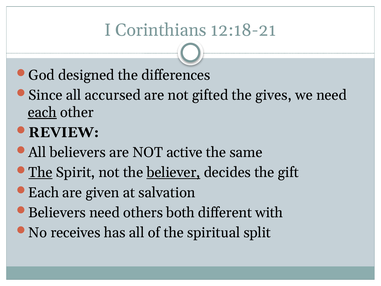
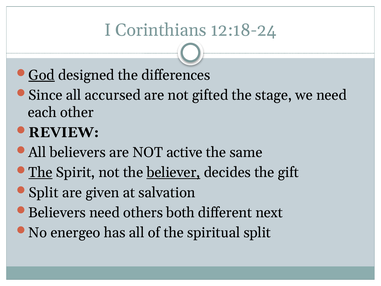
12:18-21: 12:18-21 -> 12:18-24 (243, 30)
God underline: none -> present (42, 75)
gives: gives -> stage (274, 95)
each underline: present -> none (42, 112)
Each: Each -> Split (43, 192)
with: with -> next (269, 212)
receives: receives -> energeo (75, 232)
